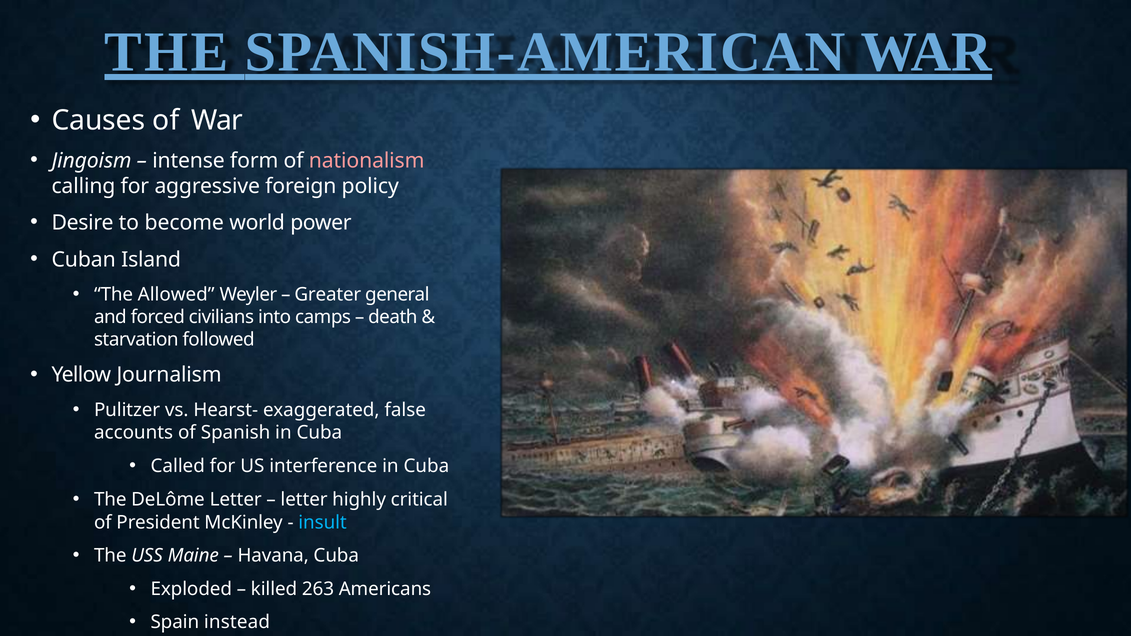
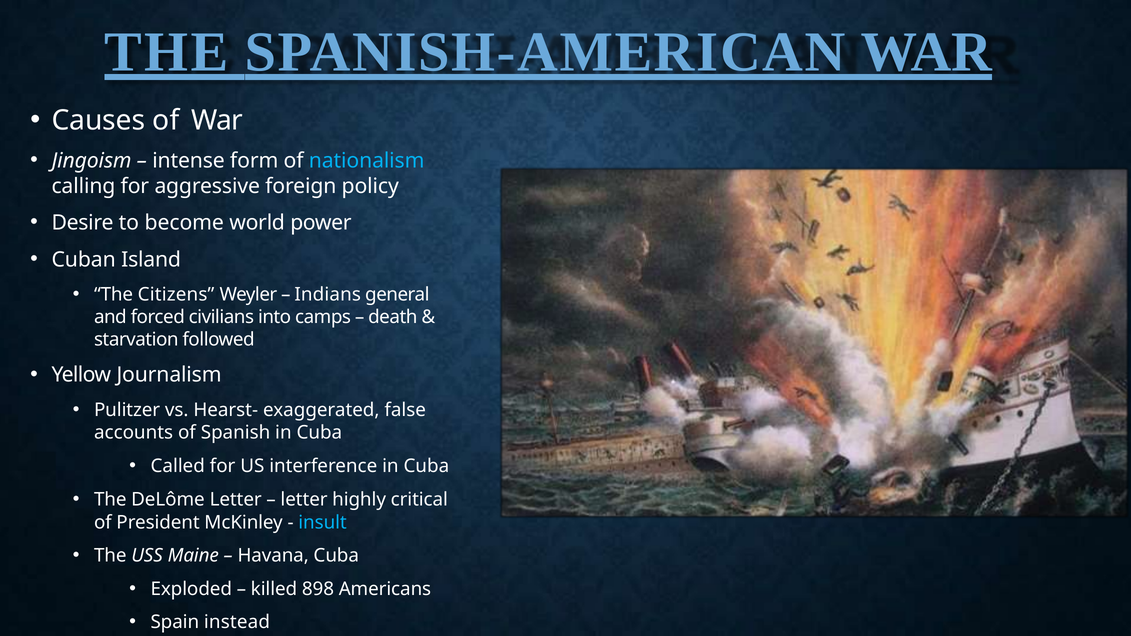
nationalism colour: pink -> light blue (367, 161)
Allowed: Allowed -> Citizens (176, 295)
Greater: Greater -> Indians (328, 295)
263: 263 -> 898 (318, 589)
